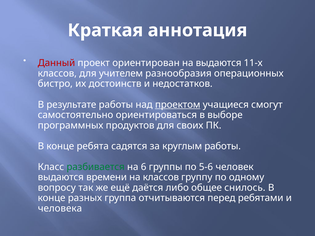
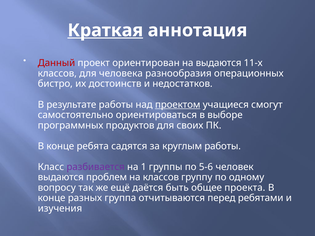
Краткая underline: none -> present (105, 30)
учителем: учителем -> человека (121, 74)
разбивается colour: green -> purple (96, 167)
6: 6 -> 1 (144, 167)
времени: времени -> проблем (107, 177)
либо: либо -> быть (177, 188)
снилось: снилось -> проекта (245, 188)
человека: человека -> изучения (60, 209)
